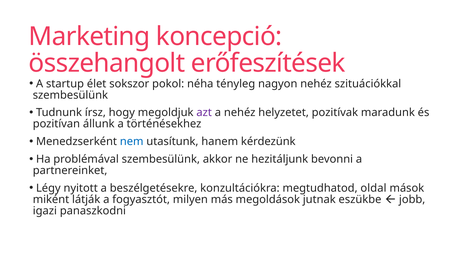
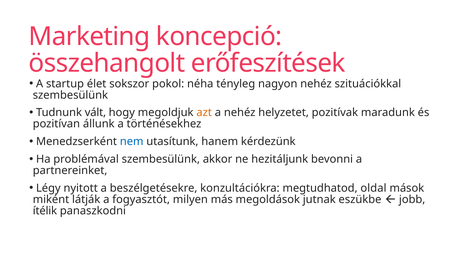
írsz: írsz -> vált (95, 113)
azt colour: purple -> orange (204, 113)
igazi: igazi -> ítélik (45, 211)
